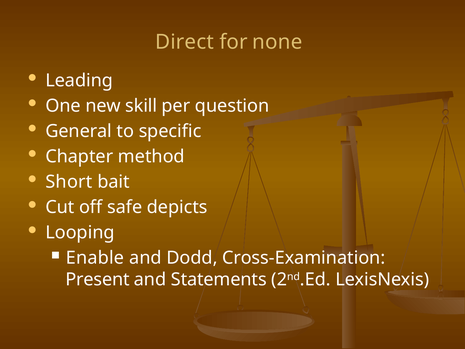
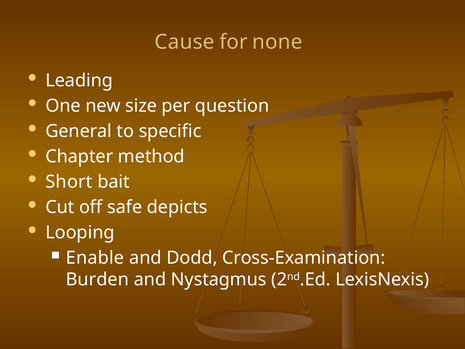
Direct: Direct -> Cause (185, 42)
skill: skill -> size (141, 106)
Present: Present -> Burden (97, 279)
Statements: Statements -> Nystagmus (219, 279)
